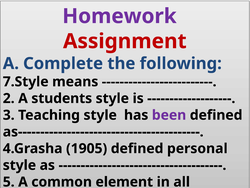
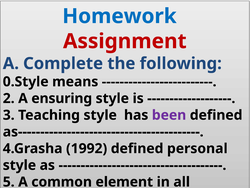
Homework colour: purple -> blue (119, 16)
7.Style: 7.Style -> 0.Style (26, 81)
students: students -> ensuring (62, 98)
1905: 1905 -> 1992 (87, 148)
